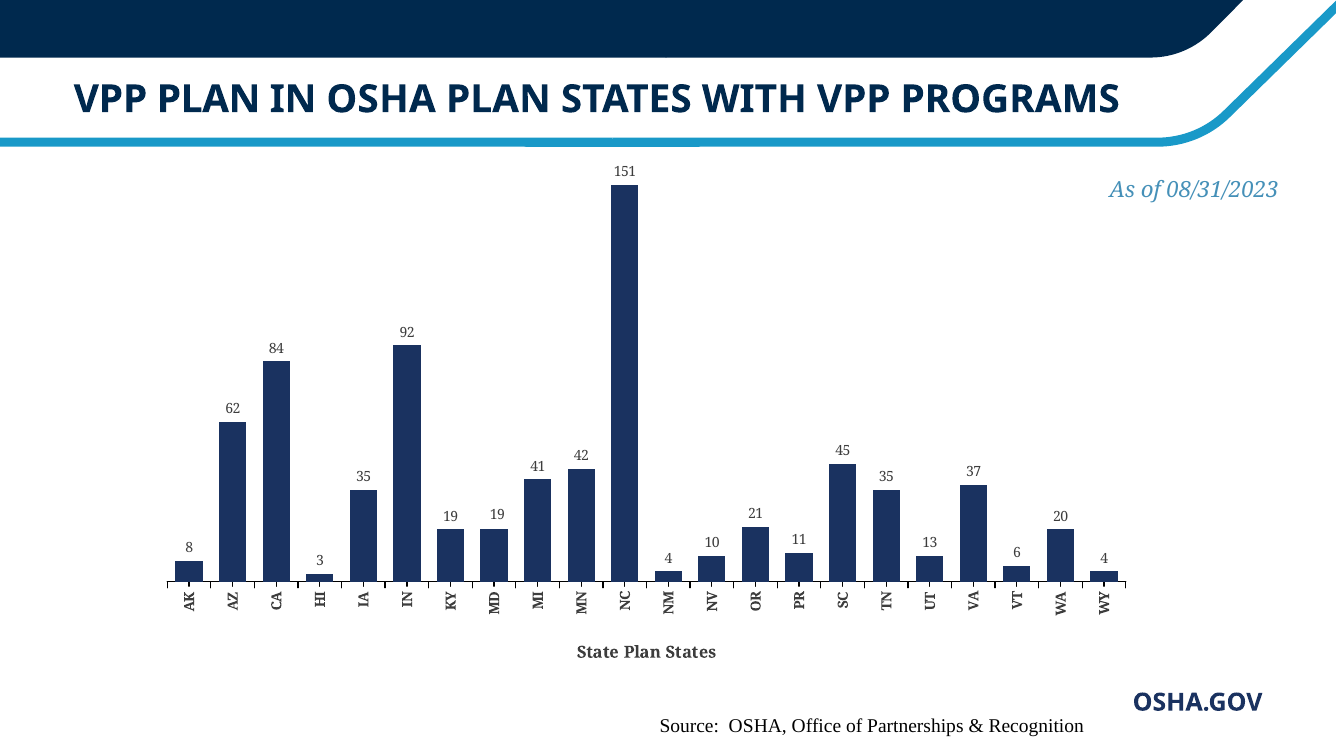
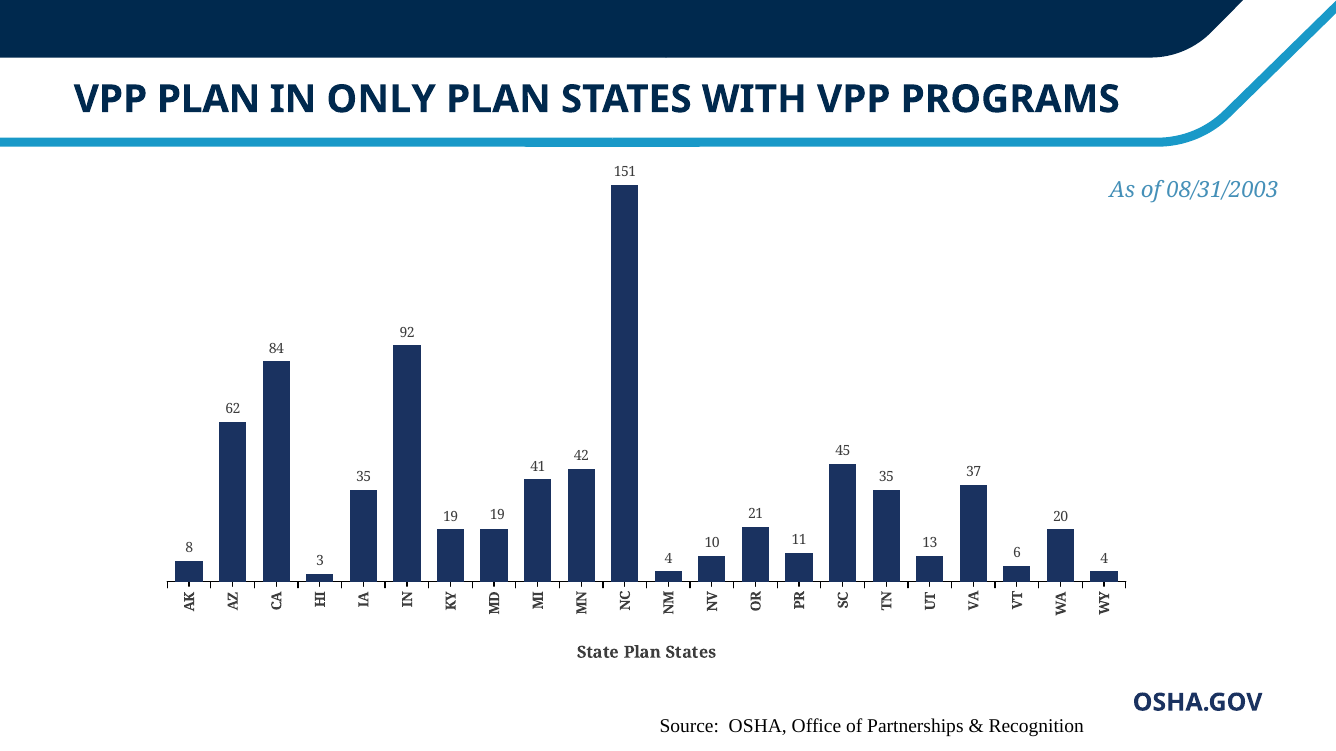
IN OSHA: OSHA -> ONLY (381, 99)
08/31/2023: 08/31/2023 -> 08/31/2003 (1223, 190)
